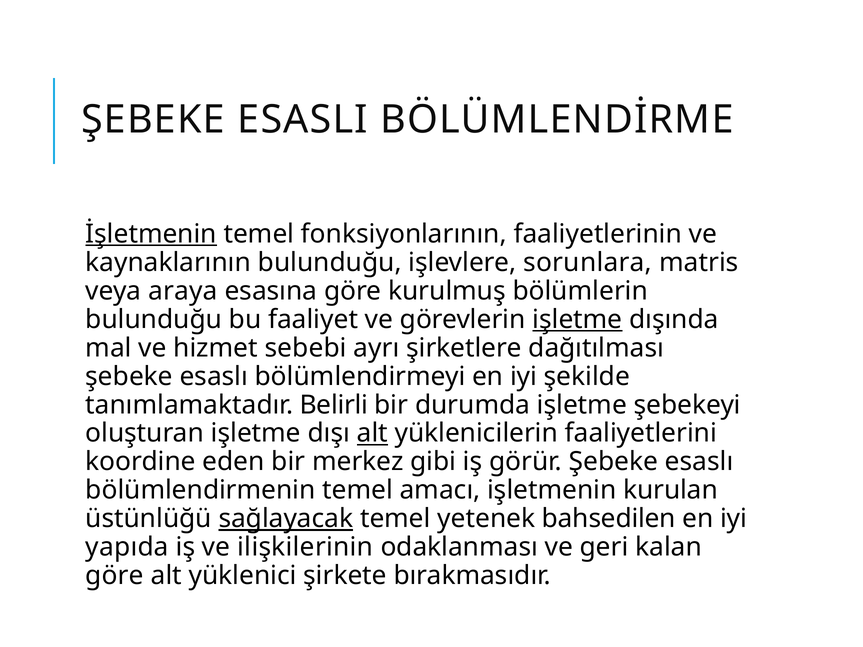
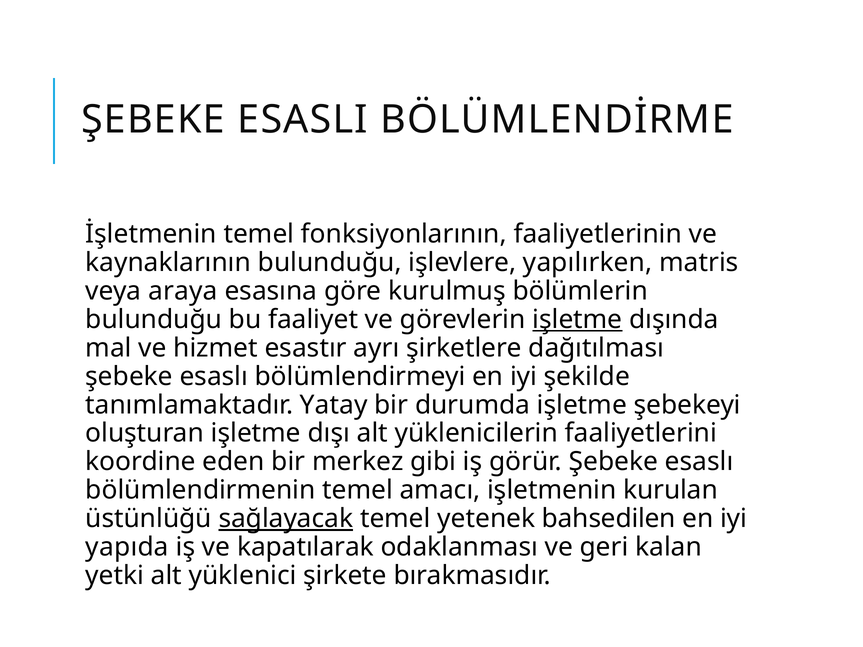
İşletmenin underline: present -> none (151, 234)
sorunlara: sorunlara -> yapılırken (588, 263)
sebebi: sebebi -> esastır (306, 348)
Belirli: Belirli -> Yatay (334, 405)
alt underline: present -> none (372, 433)
ilişkilerinin: ilişkilerinin -> kapatılarak (305, 547)
göre: göre -> yetki (115, 576)
